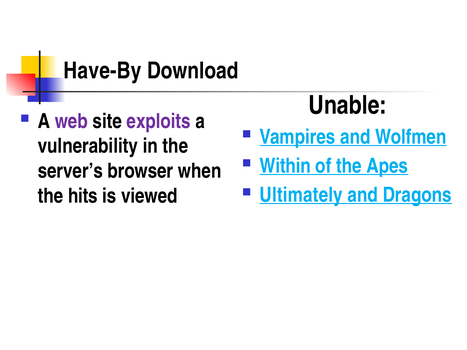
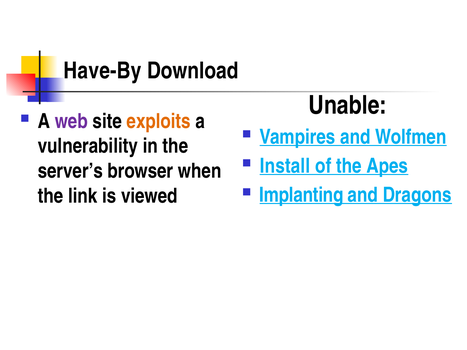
exploits colour: purple -> orange (159, 121)
Within: Within -> Install (285, 166)
Ultimately: Ultimately -> Implanting (301, 195)
hits: hits -> link (83, 196)
